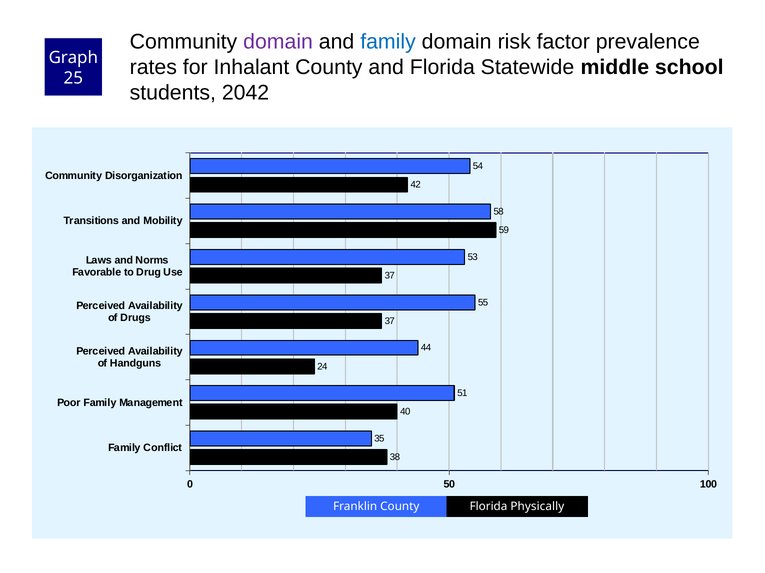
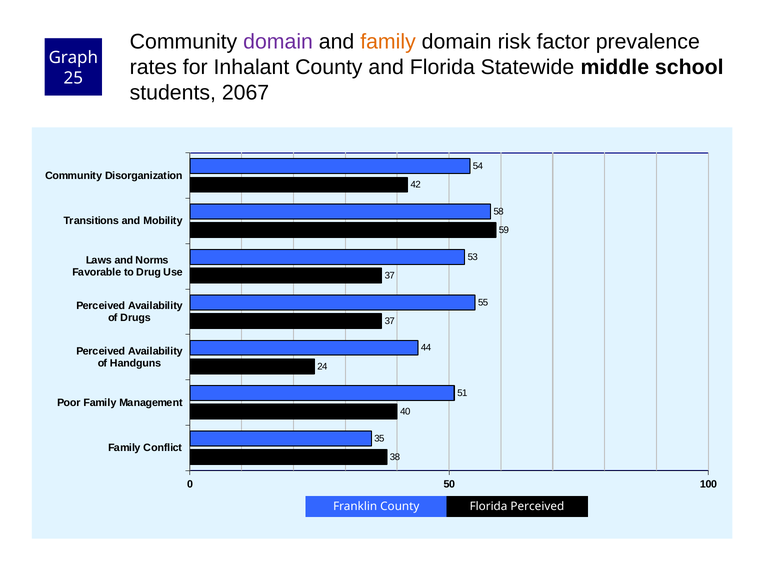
family colour: blue -> orange (388, 42)
2042: 2042 -> 2067 (246, 93)
Florida Physically: Physically -> Perceived (537, 507)
